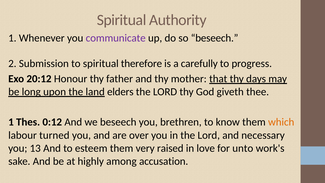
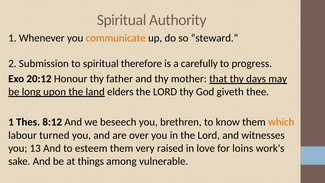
communicate colour: purple -> orange (116, 38)
so beseech: beseech -> steward (215, 38)
0:12: 0:12 -> 8:12 (52, 122)
necessary: necessary -> witnesses (263, 135)
unto: unto -> loins (243, 148)
highly: highly -> things (91, 161)
accusation: accusation -> vulnerable (164, 161)
